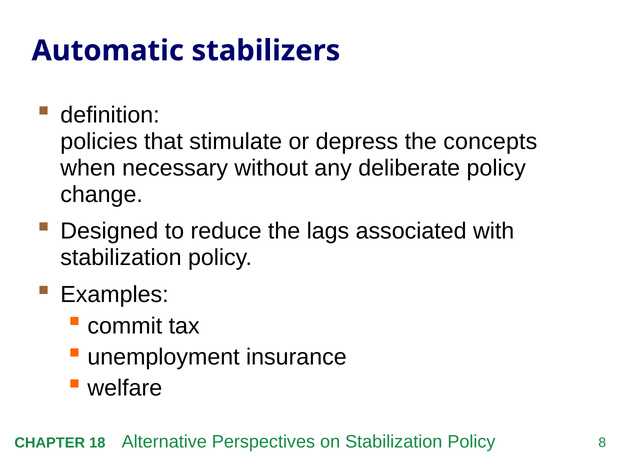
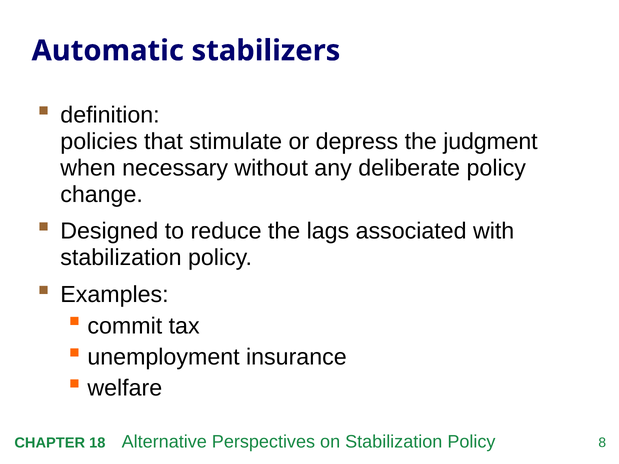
concepts: concepts -> judgment (490, 142)
